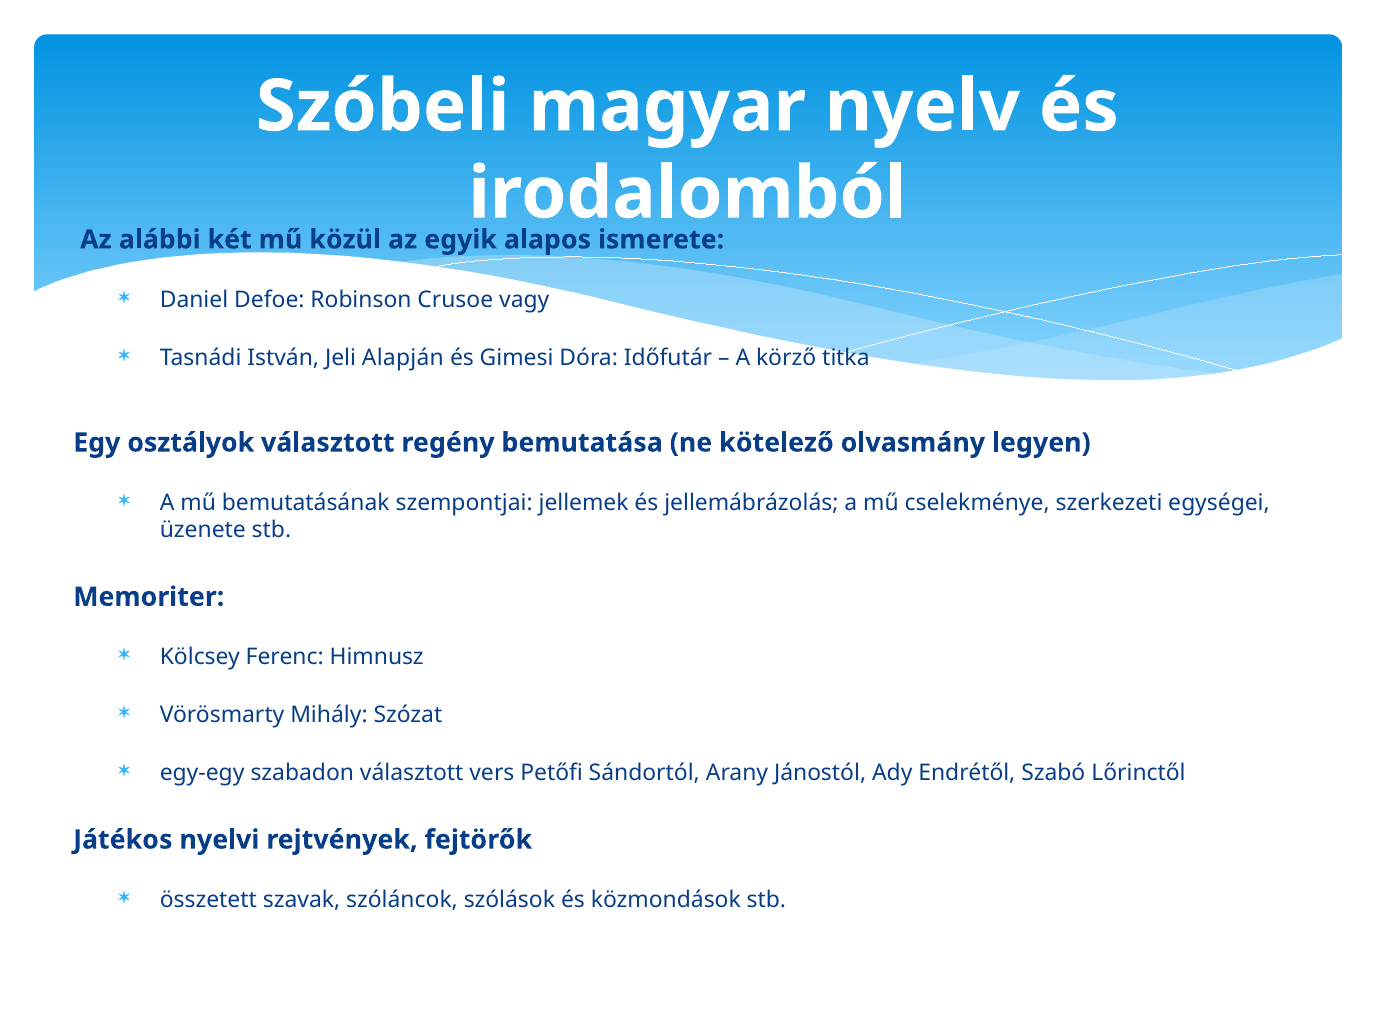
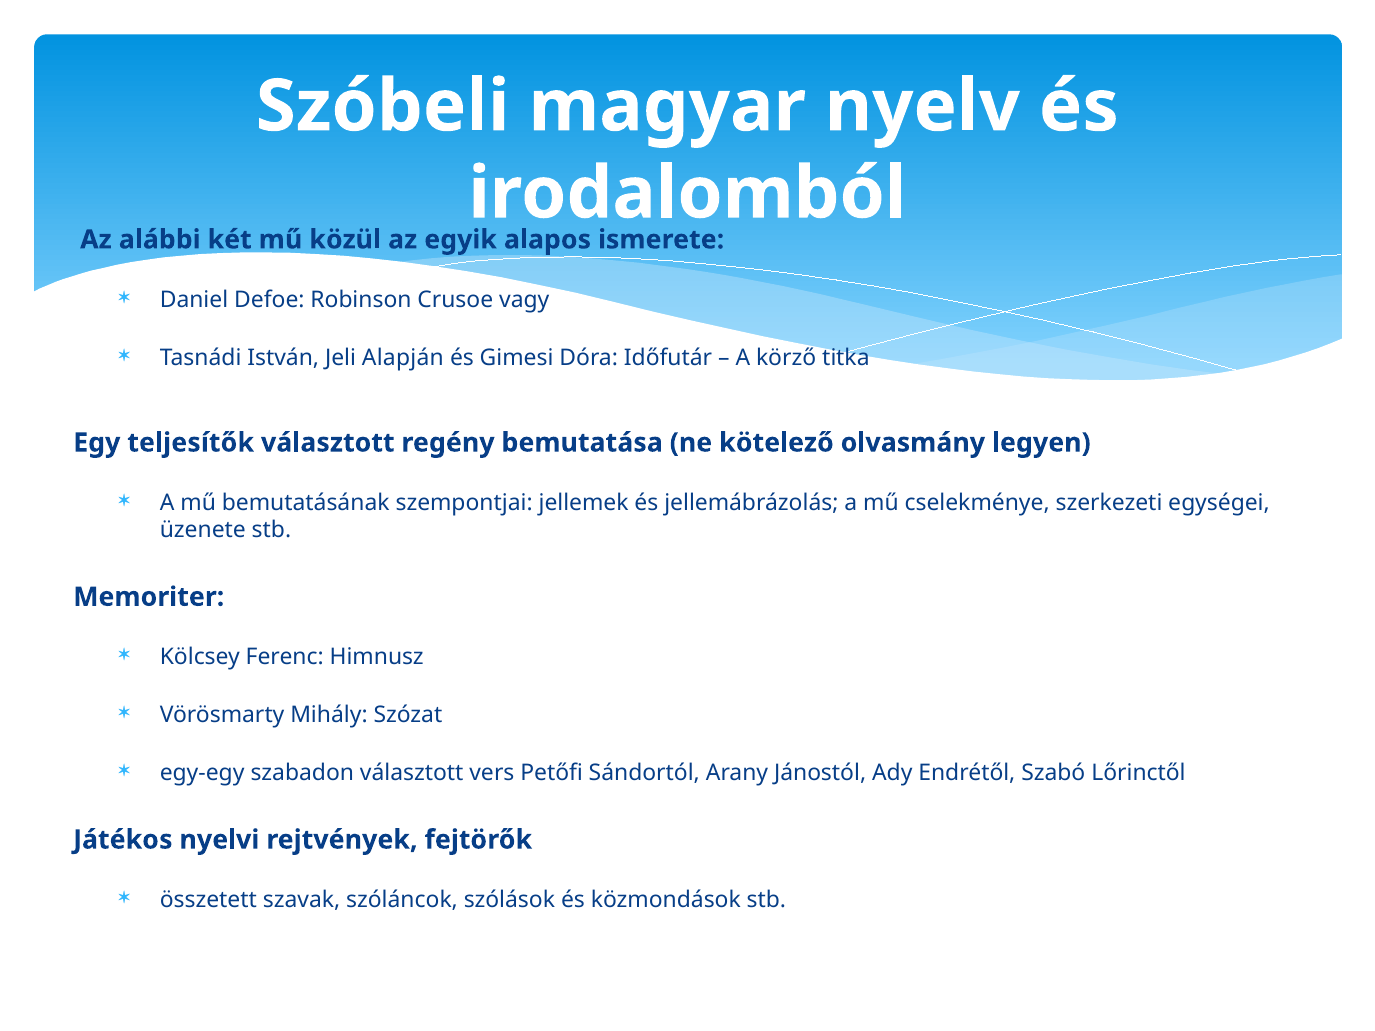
osztályok: osztályok -> teljesítők (191, 443)
